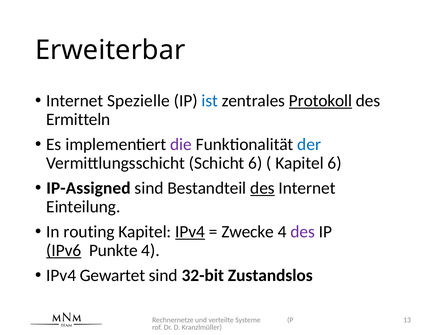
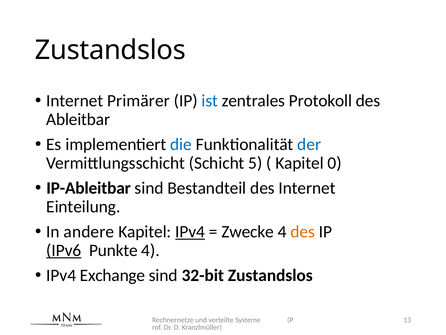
Erweiterbar: Erweiterbar -> Zustandslos (110, 50)
Spezielle: Spezielle -> Primärer (139, 101)
Protokoll underline: present -> none (321, 101)
Ermitteln: Ermitteln -> Ableitbar (78, 119)
die colour: purple -> blue (181, 144)
Schicht 6: 6 -> 5 (255, 163)
Kapitel 6: 6 -> 0 (335, 163)
IP-Assigned: IP-Assigned -> IP-Ableitbar (89, 188)
des underline: present -> none (262, 188)
routing: routing -> andere (89, 231)
des colour: purple -> orange (303, 231)
Gewartet: Gewartet -> Exchange (113, 275)
